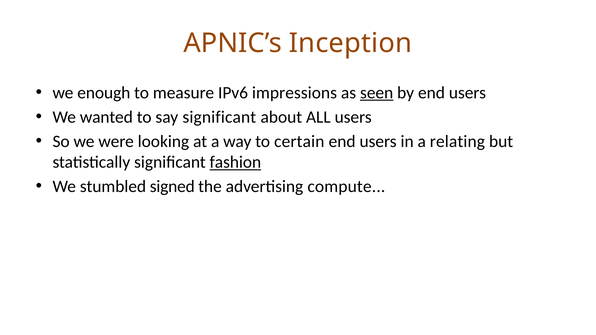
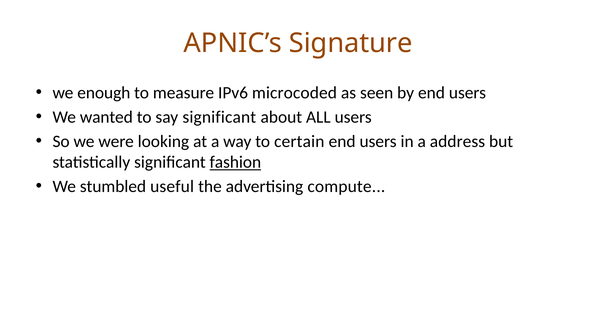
Inception: Inception -> Signature (351, 43)
impressions: impressions -> microcoded (294, 93)
seen underline: present -> none (377, 93)
relating: relating -> address (457, 142)
signed: signed -> useful (172, 187)
